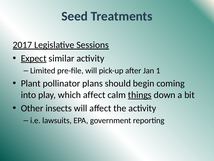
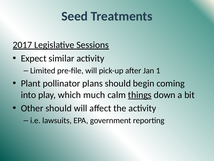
Expect underline: present -> none (34, 58)
which affect: affect -> much (94, 95)
Other insects: insects -> should (59, 108)
